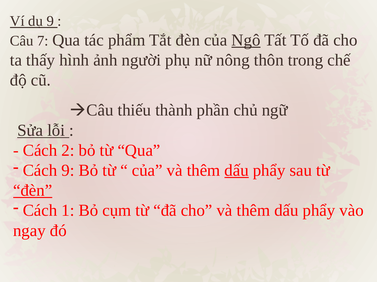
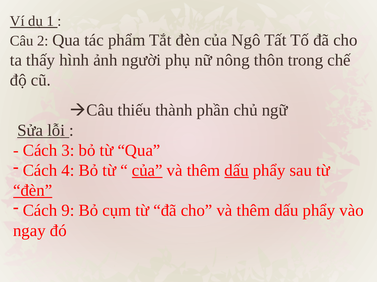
dụ 9: 9 -> 1 (50, 21)
7: 7 -> 2 (43, 41)
Ngô underline: present -> none (246, 40)
2: 2 -> 3 (68, 151)
Cách 9: 9 -> 4 (68, 171)
của underline: none -> present (147, 171)
1: 1 -> 9 (68, 211)
